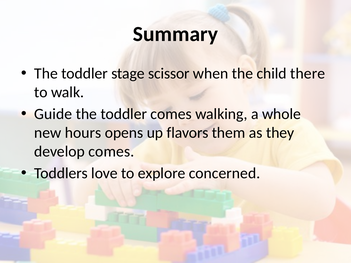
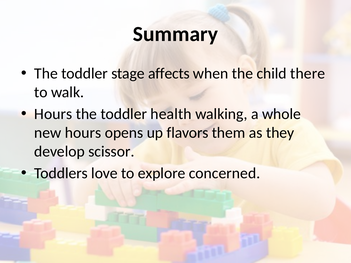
scissor: scissor -> affects (169, 74)
Guide: Guide -> Hours (53, 114)
toddler comes: comes -> health (171, 114)
develop comes: comes -> scissor (111, 152)
